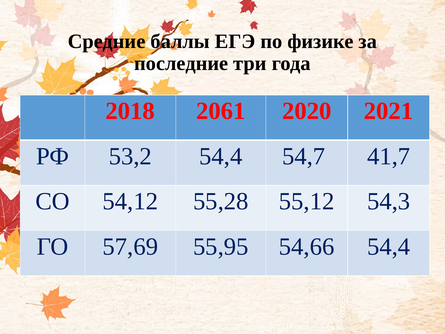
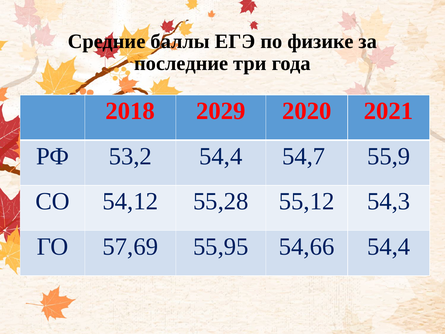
2061: 2061 -> 2029 (221, 111)
41,7: 41,7 -> 55,9 (389, 156)
